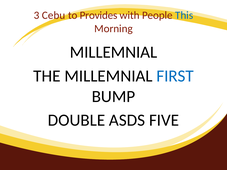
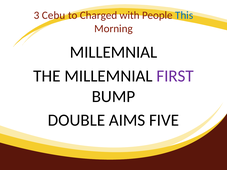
Provides: Provides -> Charged (99, 15)
FIRST colour: blue -> purple (175, 76)
ASDS: ASDS -> AIMS (127, 120)
